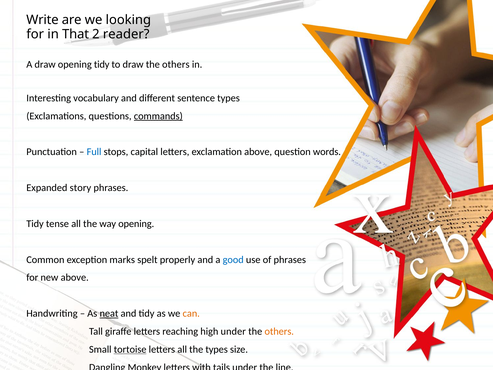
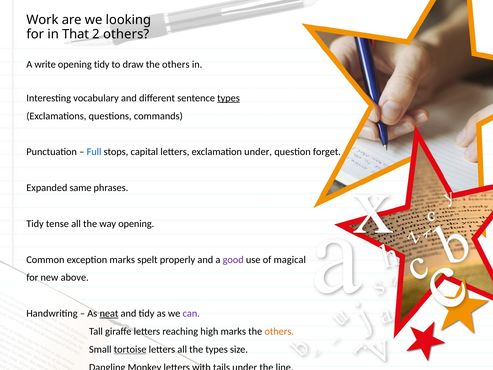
Write: Write -> Work (42, 20)
2 reader: reader -> others (126, 34)
A draw: draw -> write (45, 64)
types underline: none -> present (229, 98)
commands underline: present -> none (158, 116)
exclamation above: above -> under (258, 152)
words: words -> forget (327, 152)
story: story -> same (81, 188)
good colour: blue -> purple (233, 259)
of phrases: phrases -> magical (290, 259)
can colour: orange -> purple (191, 313)
high under: under -> marks (233, 331)
